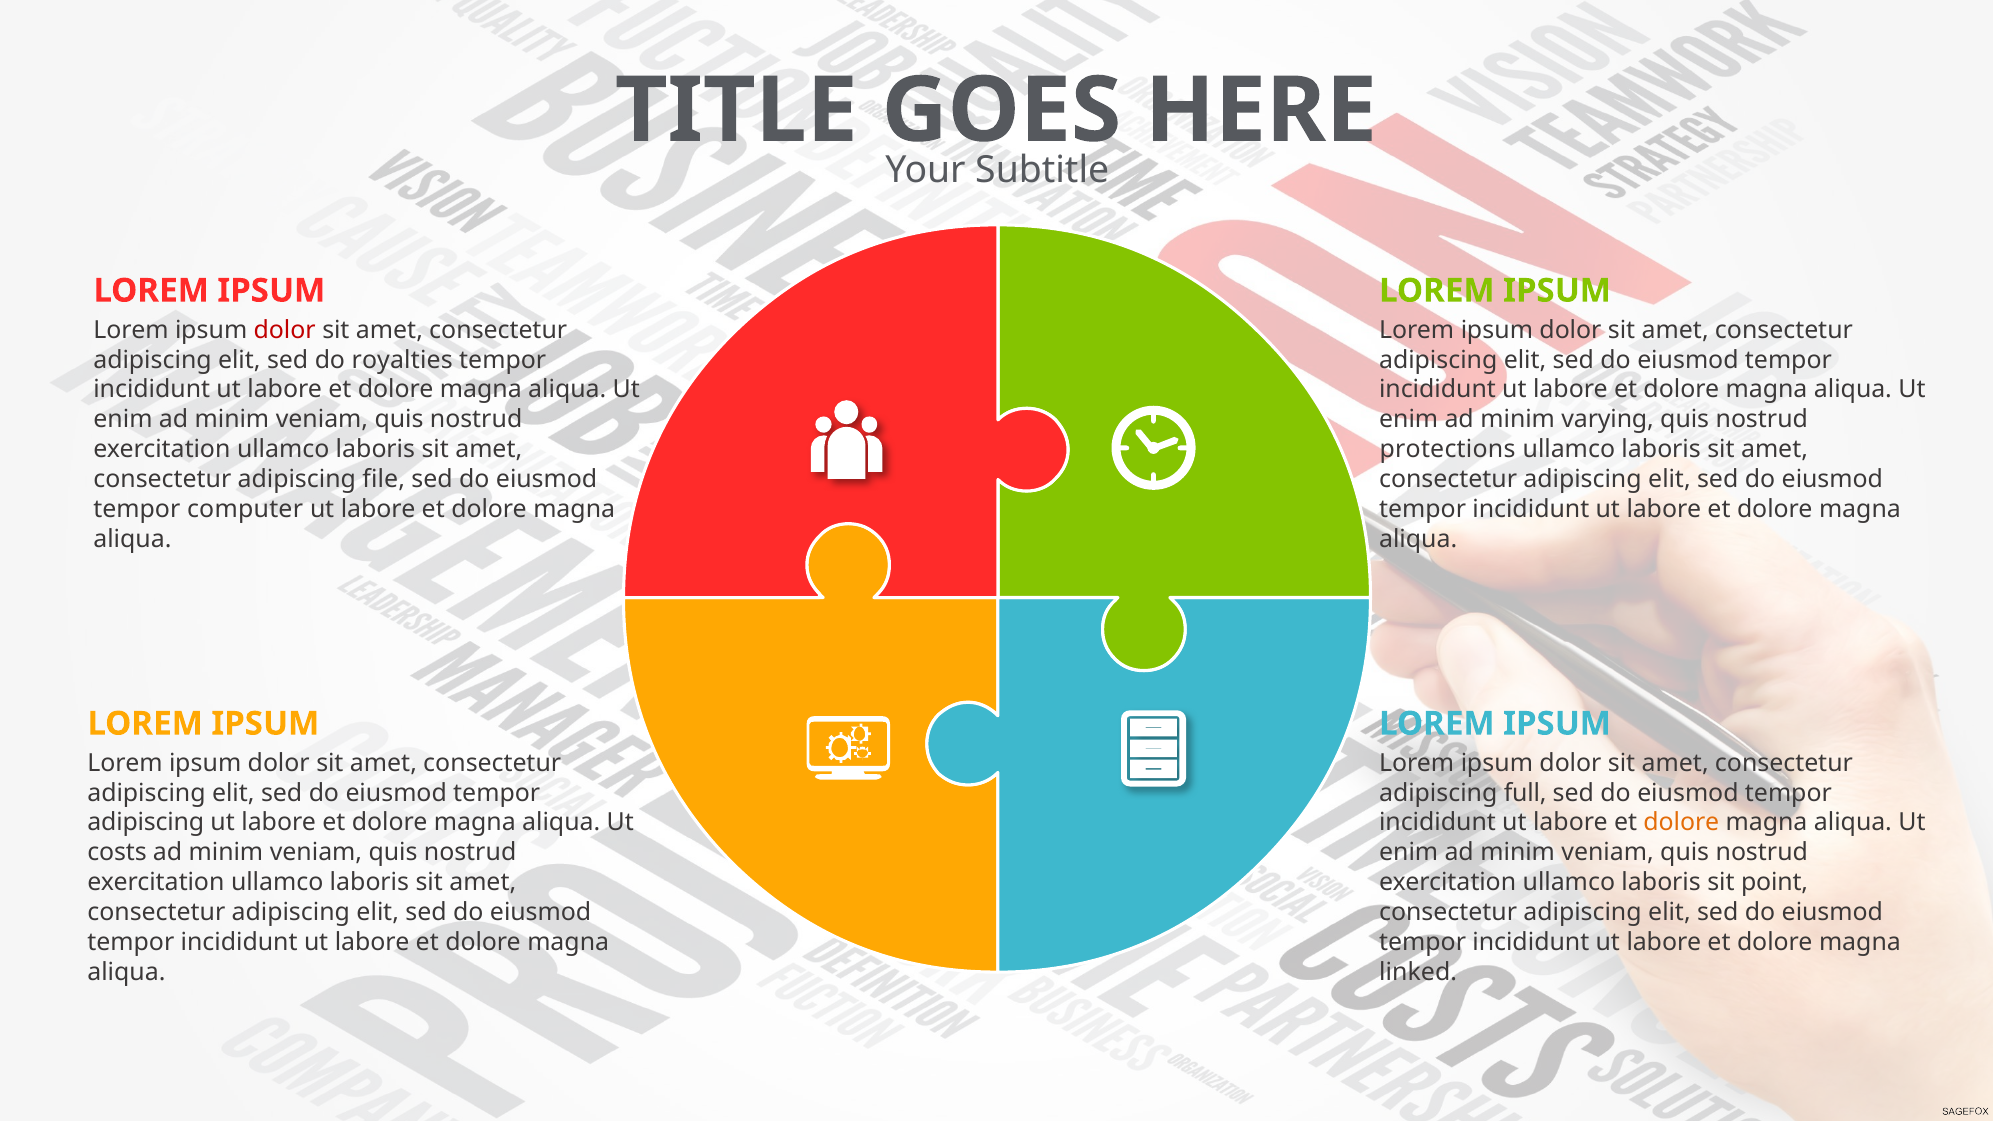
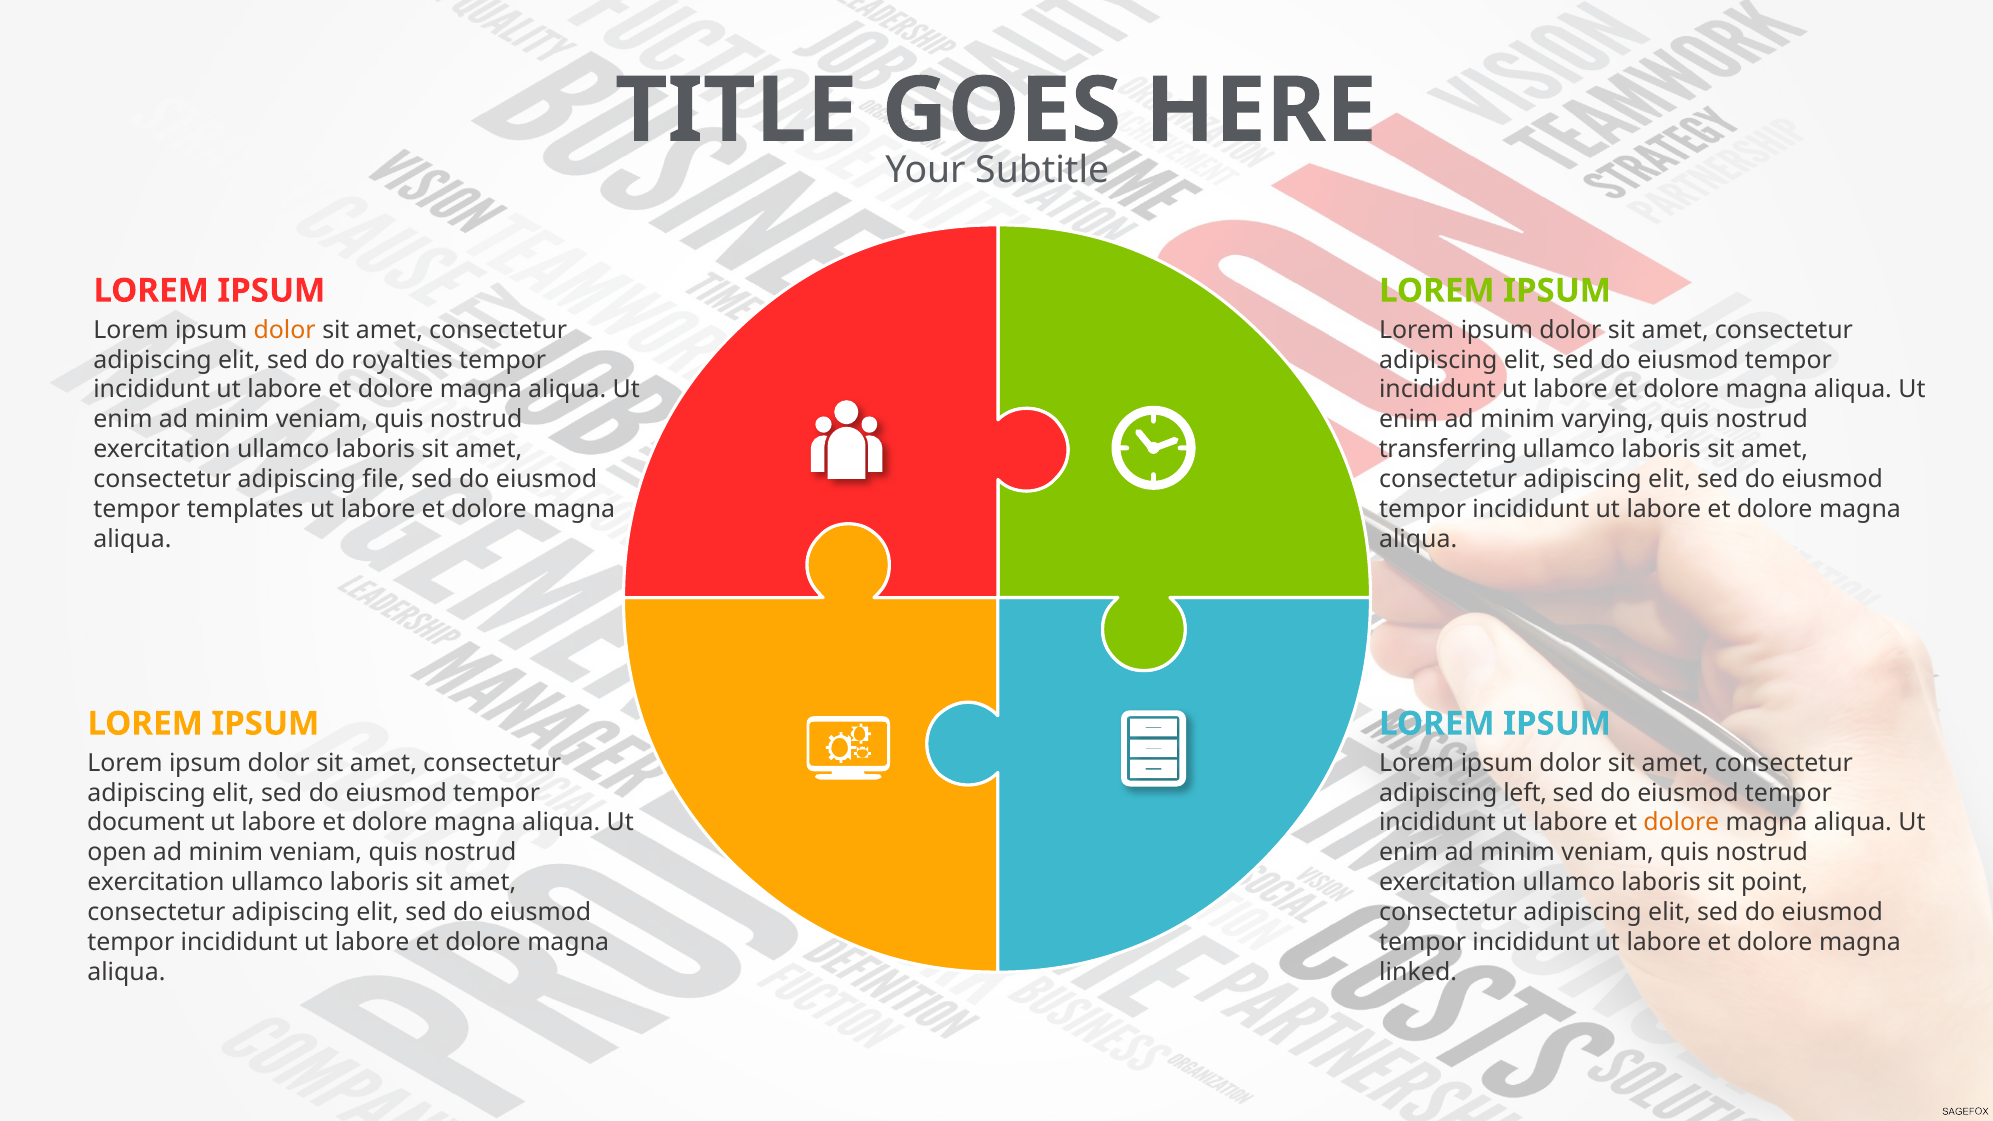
dolor colour: red -> orange (285, 330)
protections: protections -> transferring (1448, 450)
computer: computer -> templates (245, 509)
full: full -> left (1525, 793)
adipiscing: adipiscing -> document (146, 823)
costs: costs -> open (117, 853)
